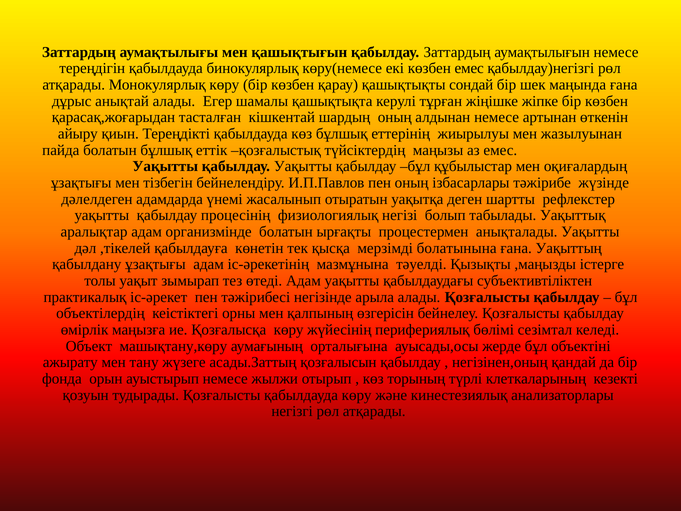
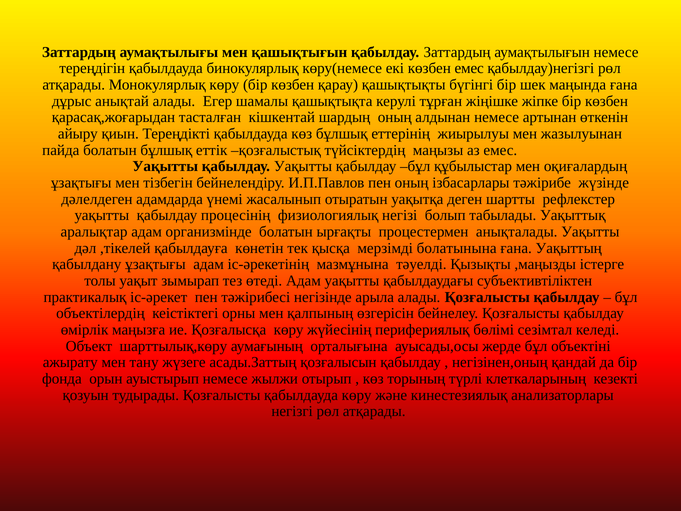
сондай: сондай -> бүгінгі (471, 85)
машықтану,көру: машықтану,көру -> шарттылық,көру (173, 346)
